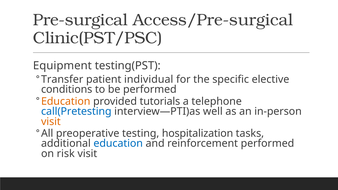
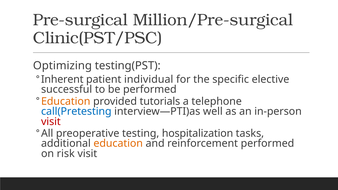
Access/Pre-surgical: Access/Pre-surgical -> Million/Pre-surgical (213, 20)
Equipment: Equipment -> Optimizing (62, 66)
Transfer: Transfer -> Inherent (62, 79)
conditions: conditions -> successful (67, 90)
visit colour: orange -> red (51, 122)
education colour: blue -> orange (118, 144)
